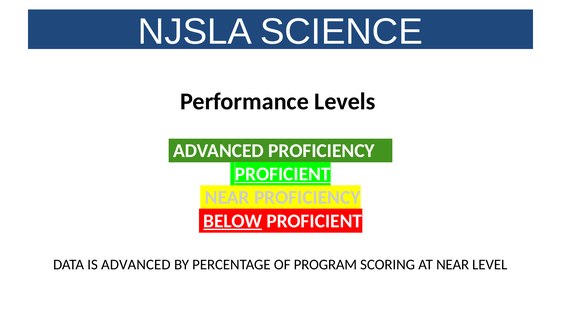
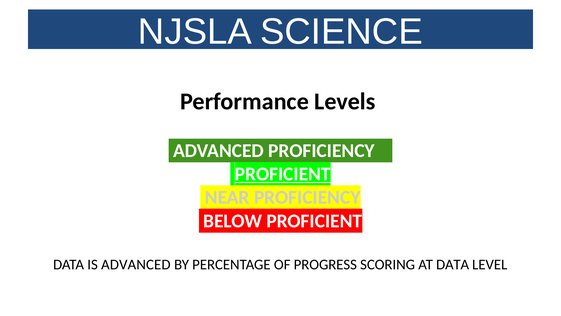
BELOW underline: present -> none (233, 221)
PROGRAM: PROGRAM -> PROGRESS (325, 264)
AT NEAR: NEAR -> DATA (453, 264)
